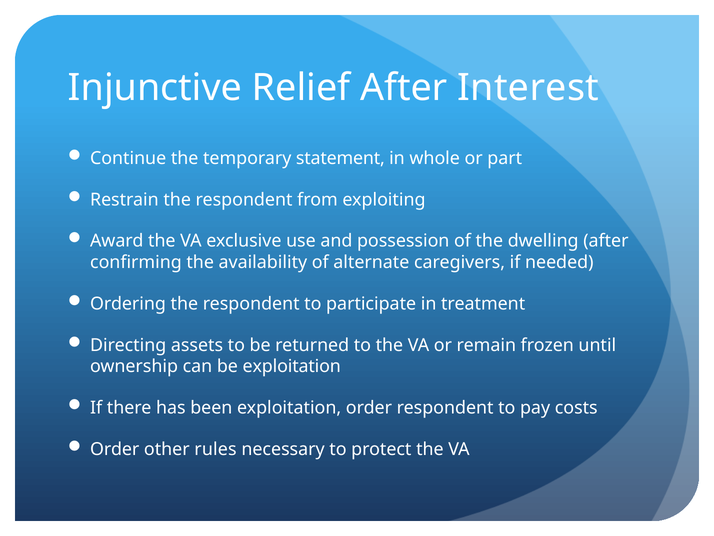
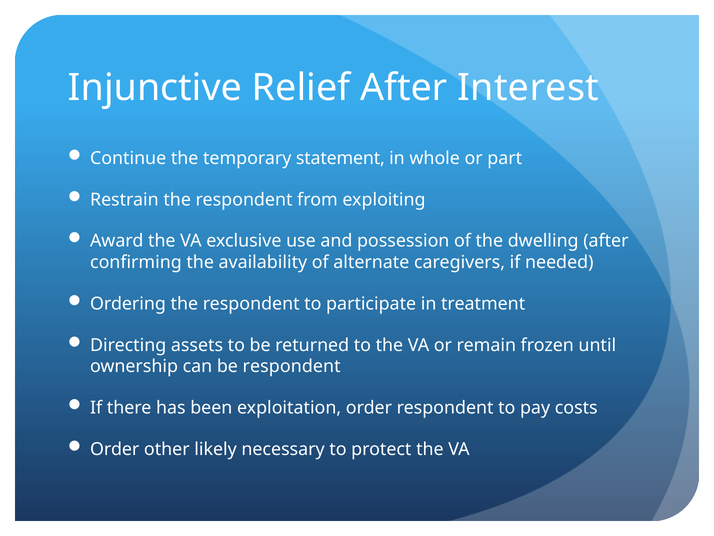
be exploitation: exploitation -> respondent (292, 366)
rules: rules -> likely (216, 449)
